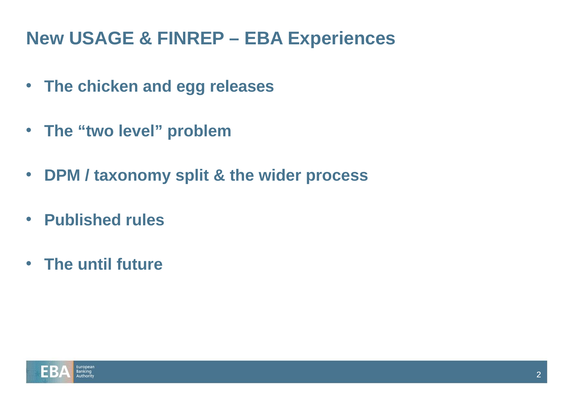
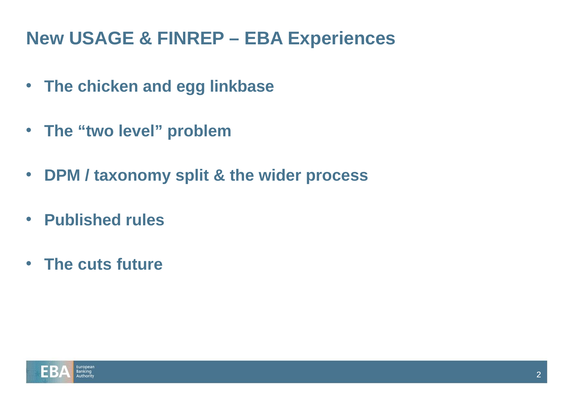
releases: releases -> linkbase (242, 87)
until: until -> cuts (95, 265)
